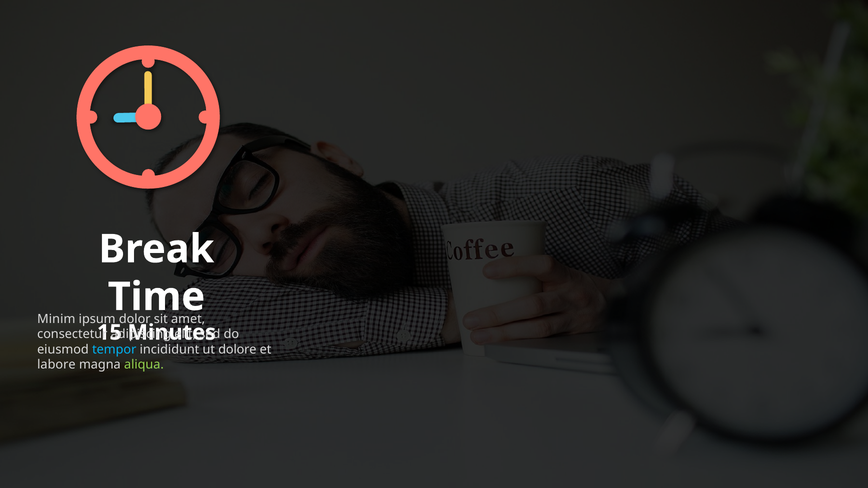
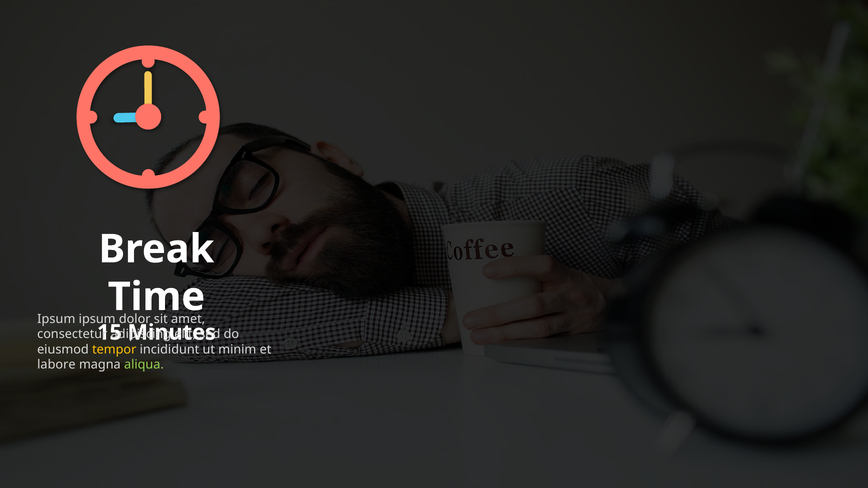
Minim: Minim -> Ipsum (56, 319)
tempor colour: light blue -> yellow (114, 350)
dolore: dolore -> minim (237, 350)
